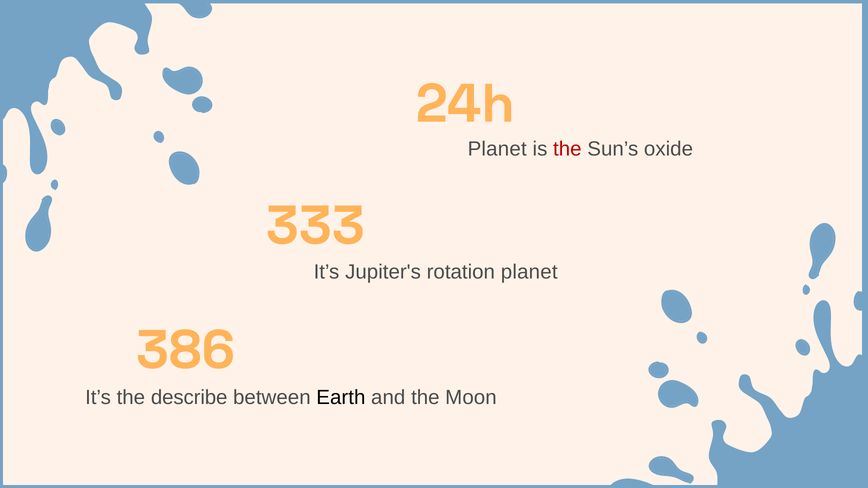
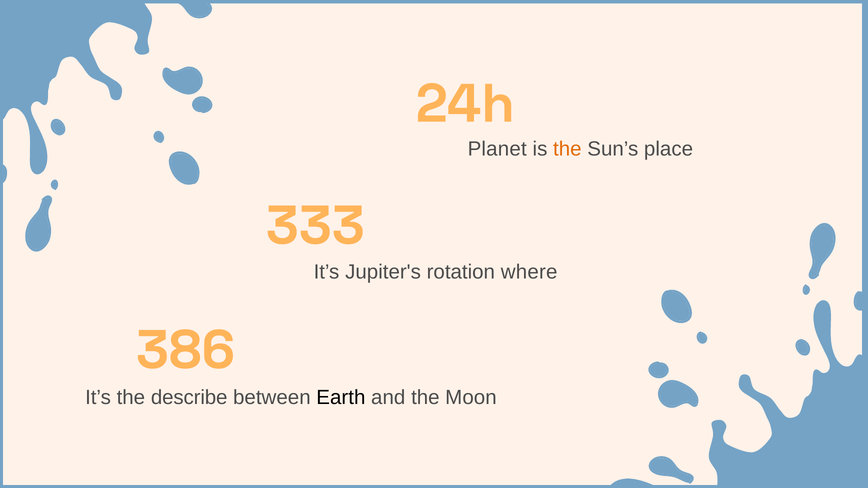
the colour: red -> orange (567, 149)
oxide: oxide -> place (669, 149)
rotation planet: planet -> where (529, 272)
